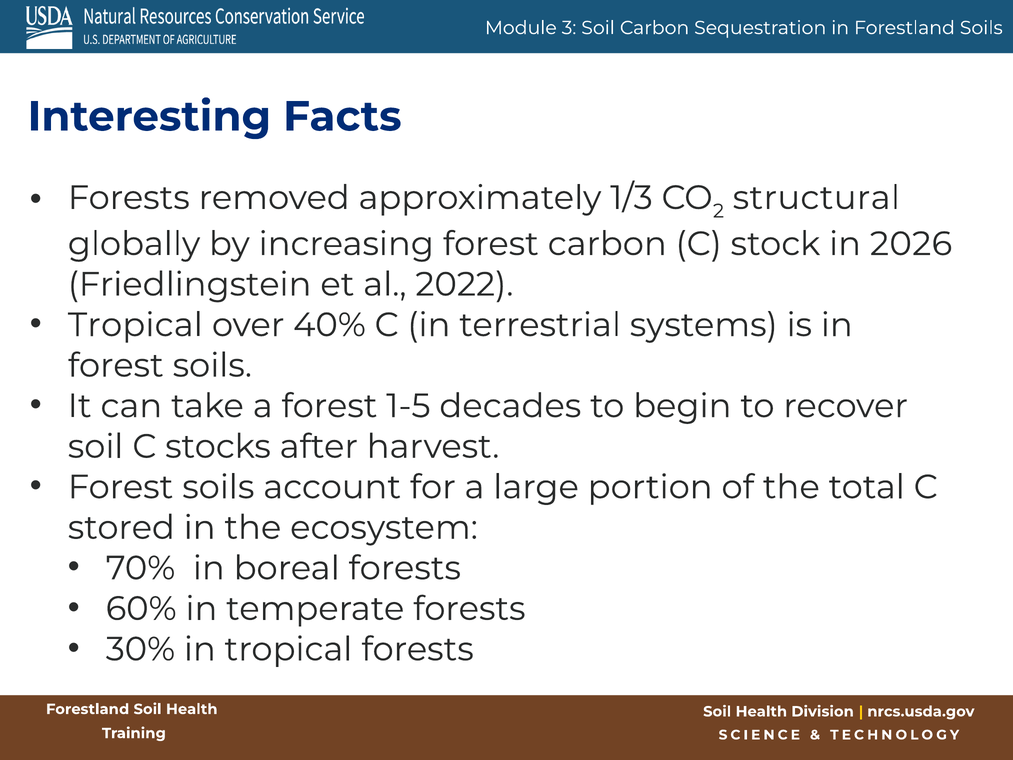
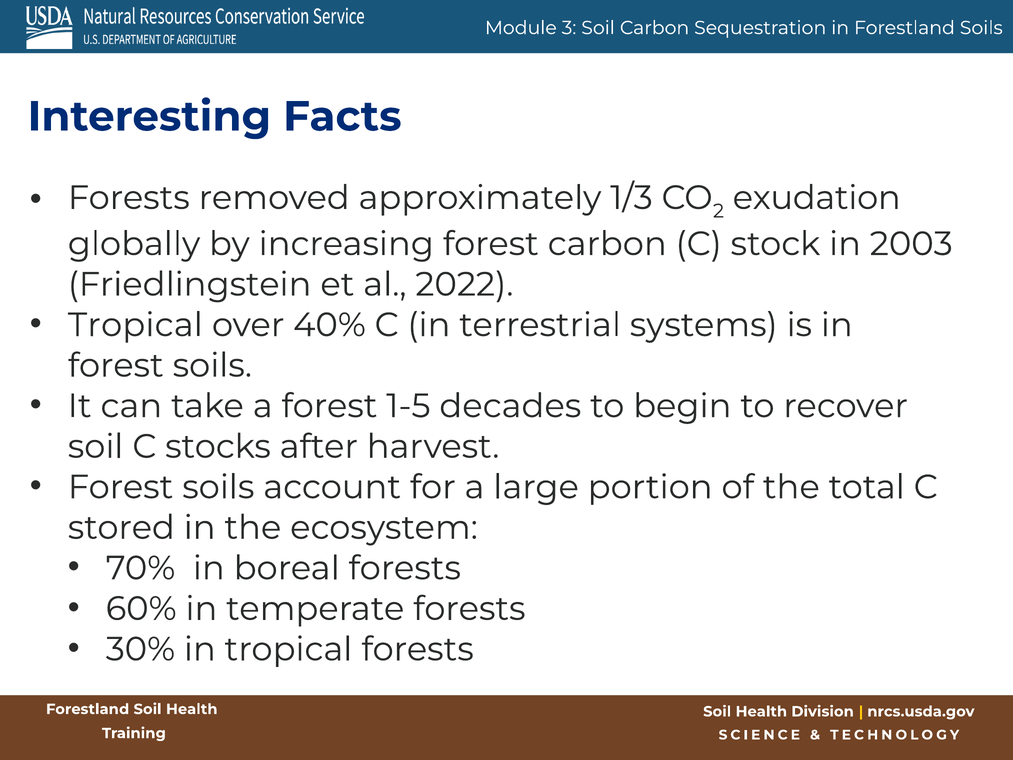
structural: structural -> exudation (817, 198)
2026: 2026 -> 2003 (911, 244)
